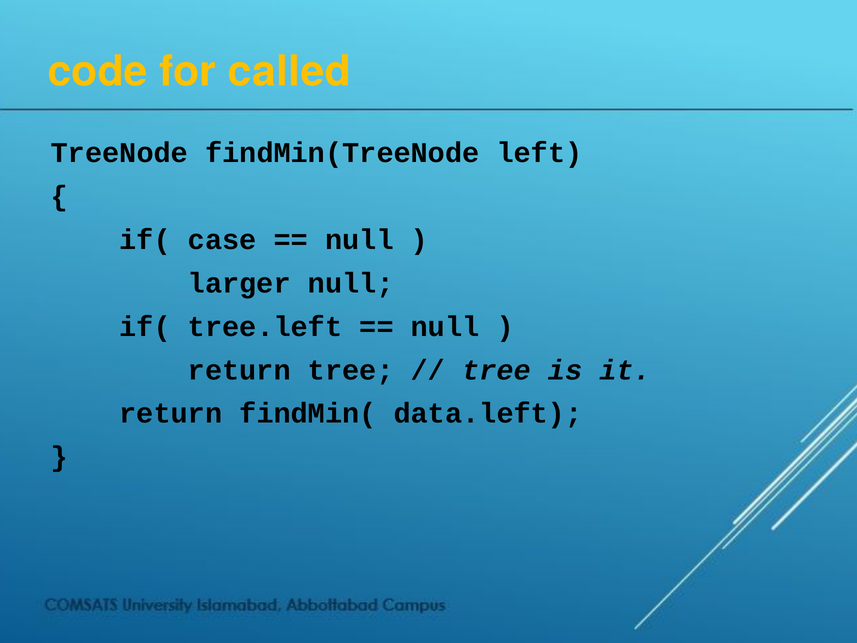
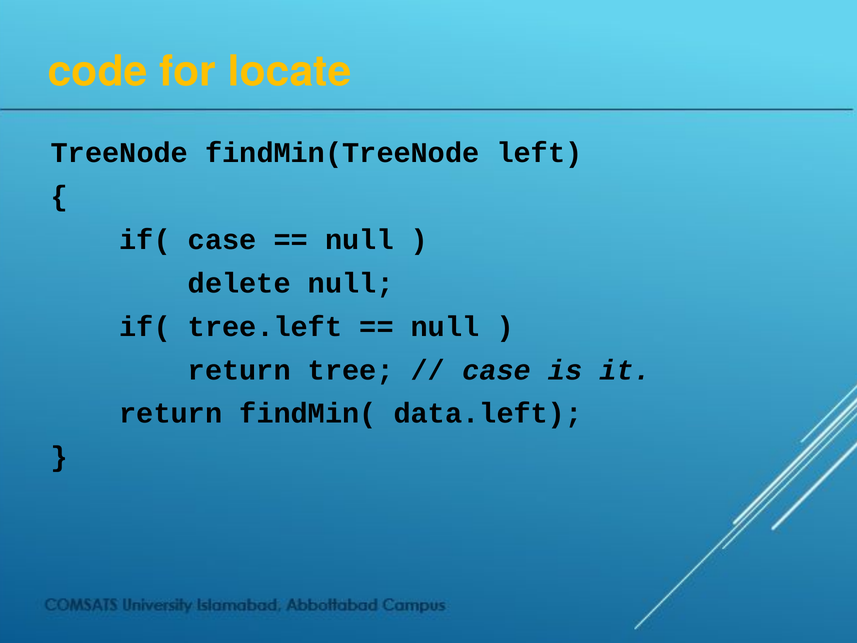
called: called -> locate (290, 72)
larger: larger -> delete (239, 283)
tree: tree -> case (496, 370)
